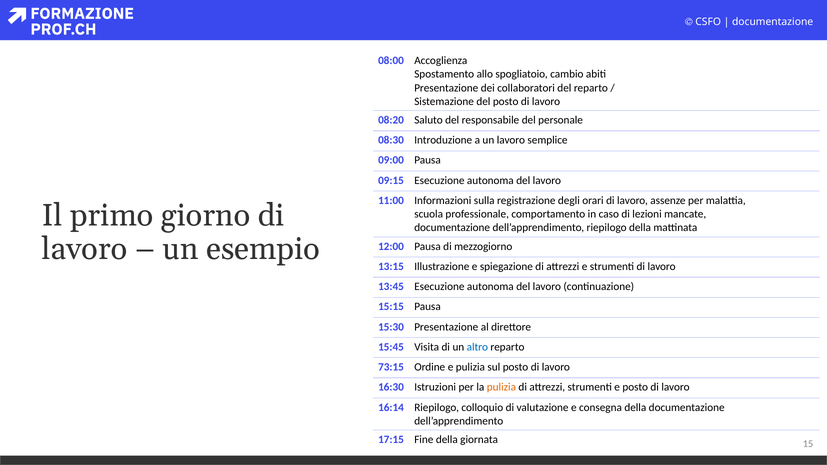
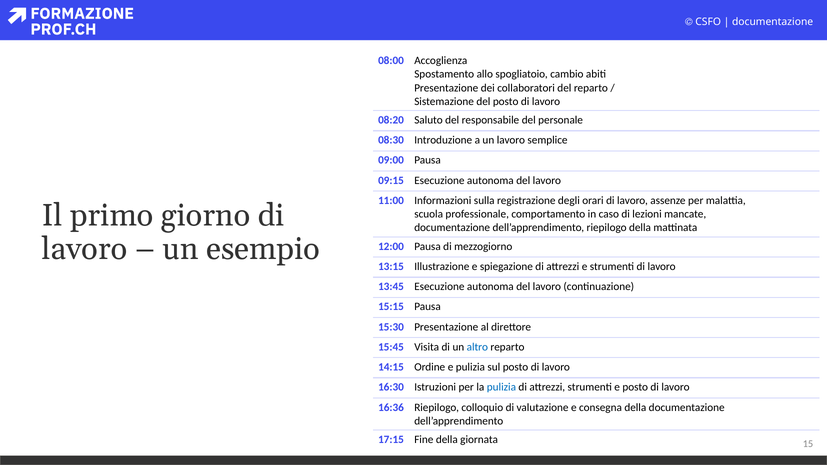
73:15: 73:15 -> 14:15 (391, 367)
pulizia colour: orange -> blue (501, 387)
16:14: 16:14 -> 16:36 (391, 407)
